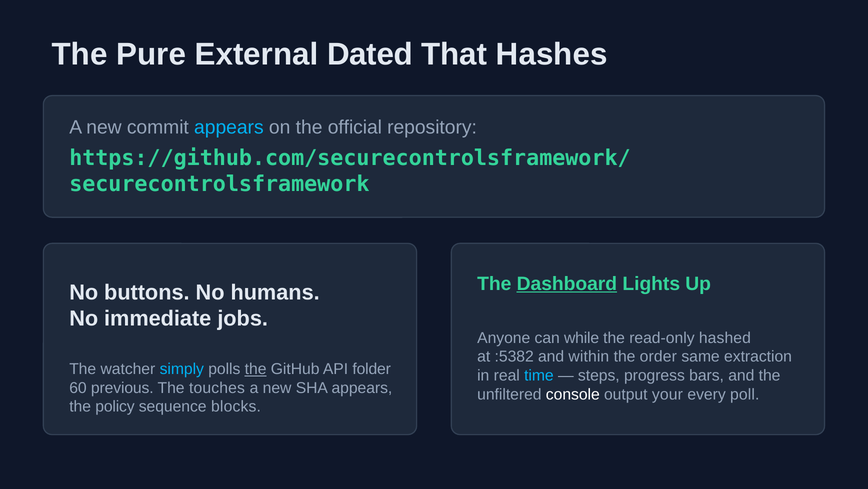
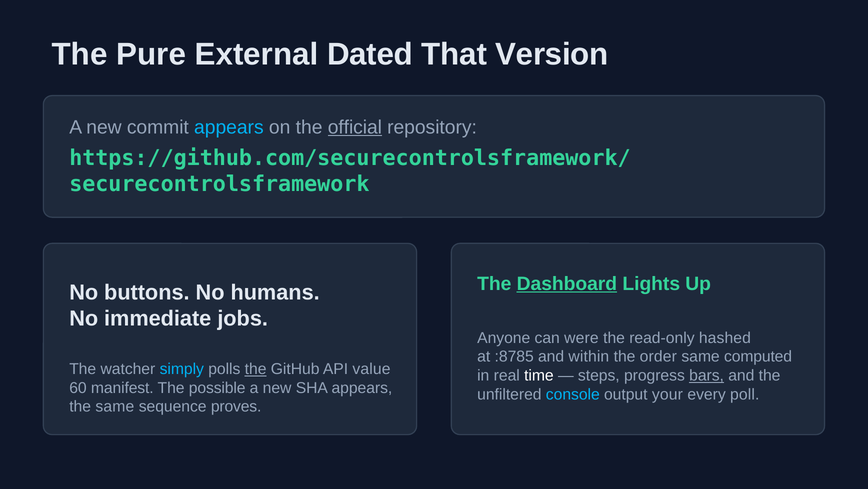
Hashes: Hashes -> Version (552, 54)
official underline: none -> present (355, 127)
while: while -> were (581, 337)
:5382: :5382 -> :8785 (514, 356)
extraction: extraction -> computed (758, 356)
folder: folder -> value (371, 368)
time colour: light blue -> white (539, 375)
bars underline: none -> present (707, 375)
previous: previous -> manifest (122, 387)
touches: touches -> possible (217, 387)
console colour: white -> light blue (573, 394)
the policy: policy -> same (115, 406)
blocks: blocks -> proves (236, 406)
